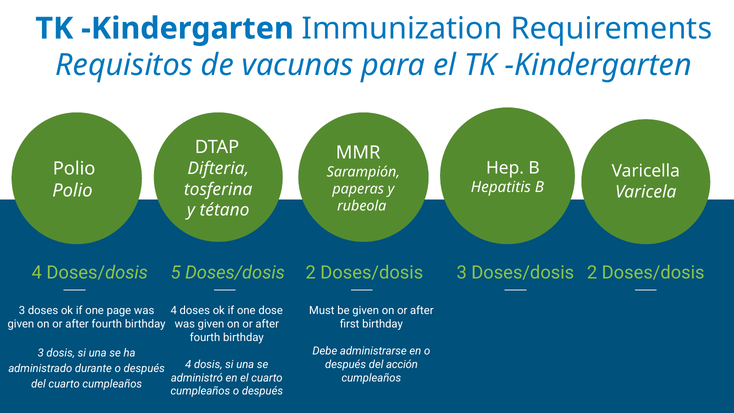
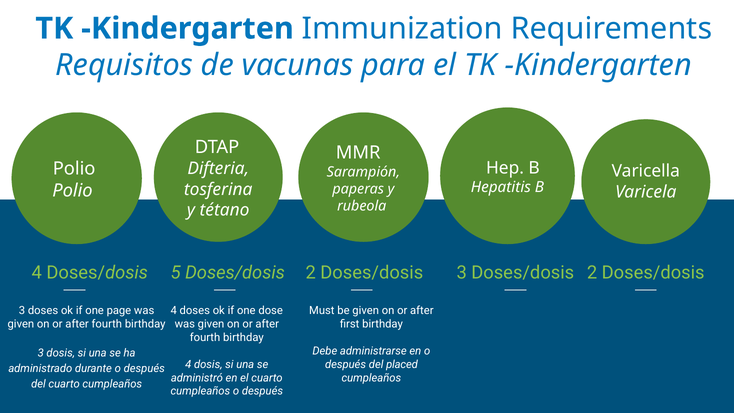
acción: acción -> placed (402, 364)
